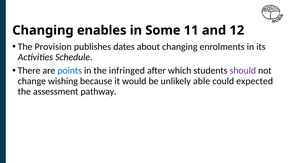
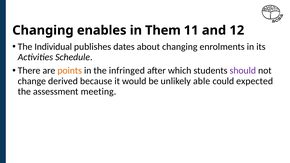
Some: Some -> Them (163, 30)
Provision: Provision -> Individual (53, 47)
points colour: blue -> orange (70, 71)
wishing: wishing -> derived (63, 81)
pathway: pathway -> meeting (98, 92)
